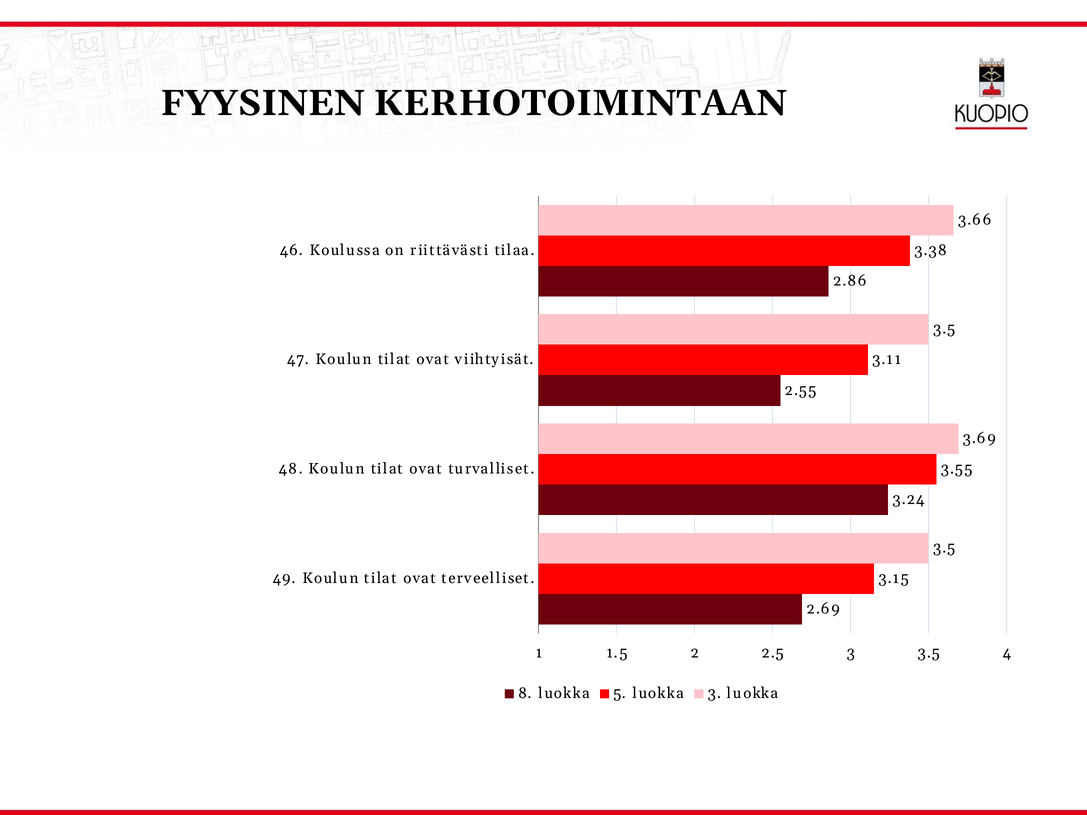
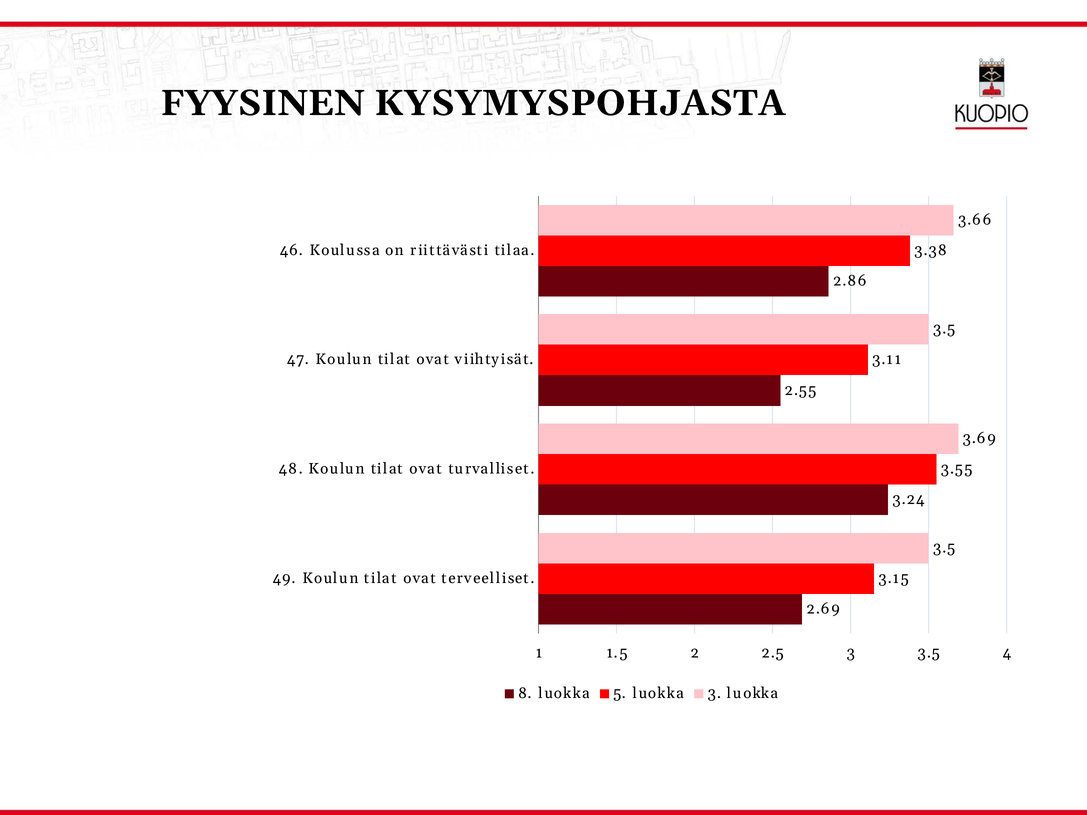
KERHOTOIMINTAAN: KERHOTOIMINTAAN -> KYSYMYSPOHJASTA (580, 103)
